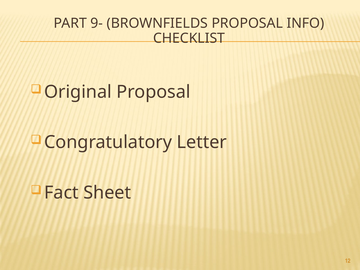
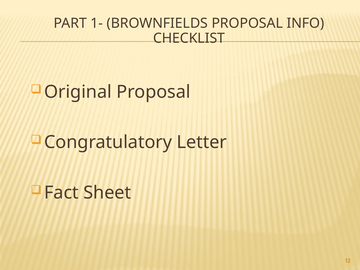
9-: 9- -> 1- (97, 23)
